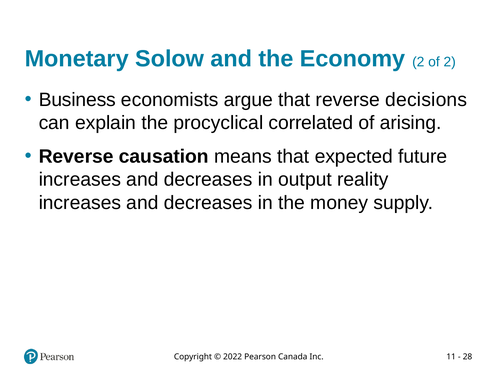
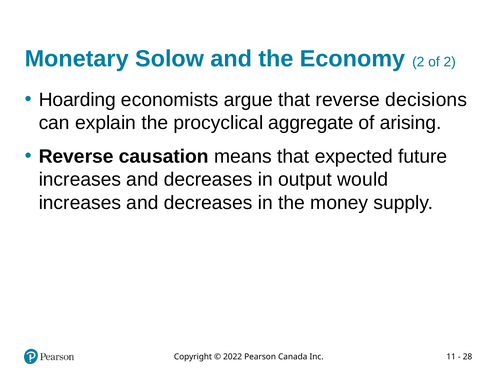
Business: Business -> Hoarding (77, 100)
correlated: correlated -> aggregate (311, 123)
reality: reality -> would (363, 180)
